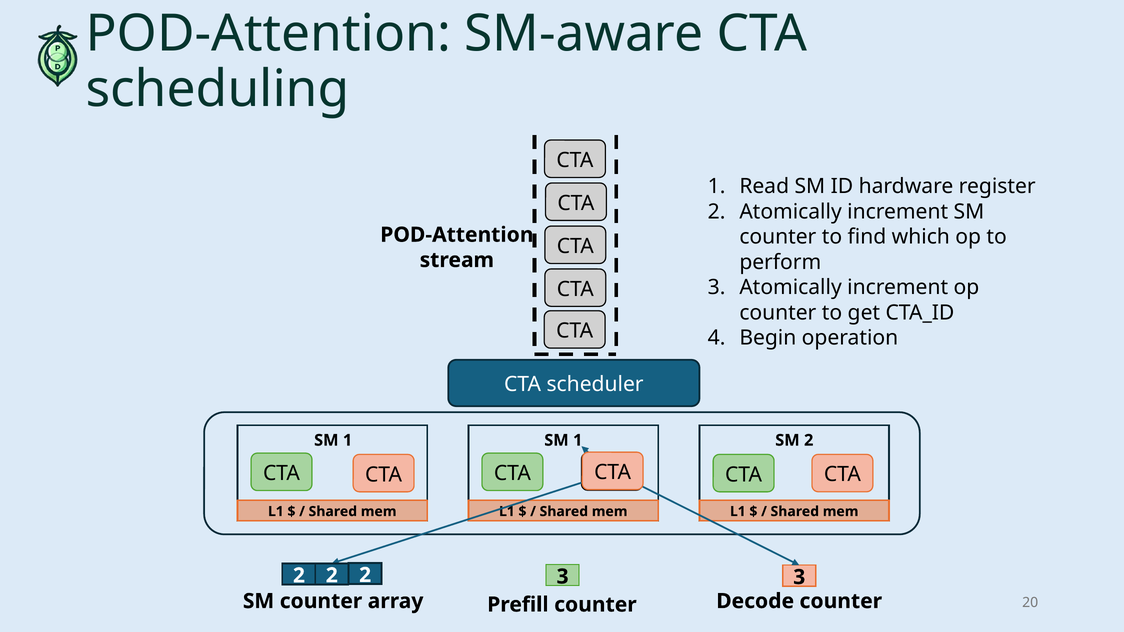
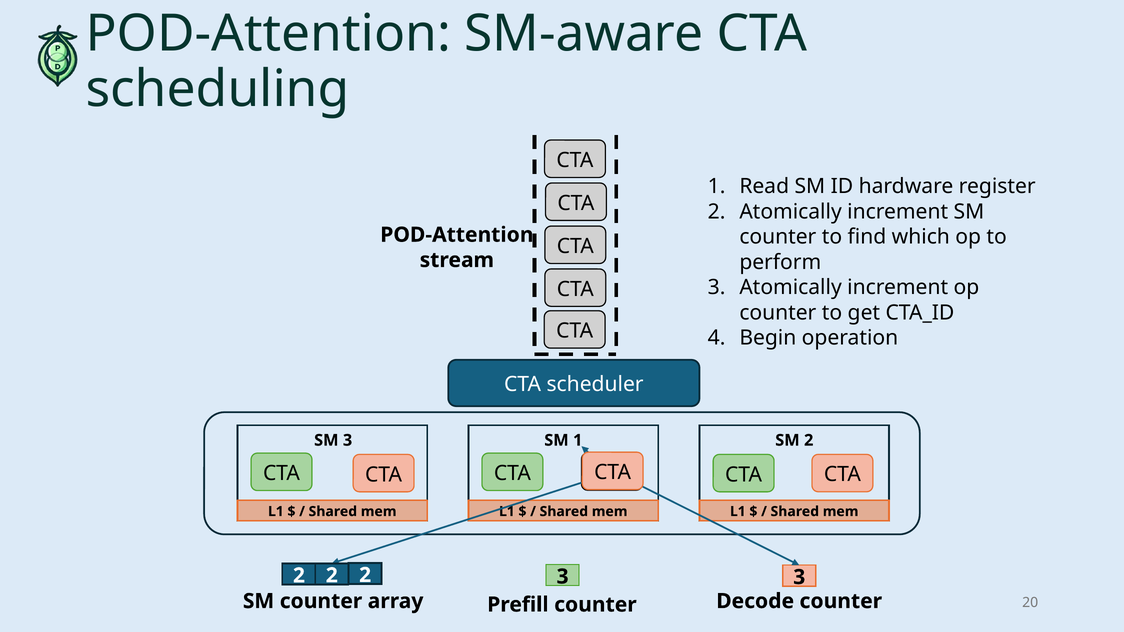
1: 1 -> 3 (348, 440)
